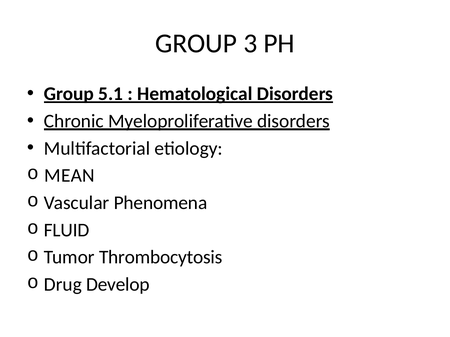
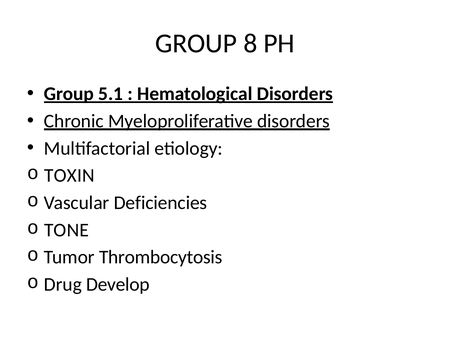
3: 3 -> 8 (250, 44)
MEAN: MEAN -> TOXIN (69, 176)
Phenomena: Phenomena -> Deficiencies (160, 203)
FLUID: FLUID -> TONE (66, 230)
